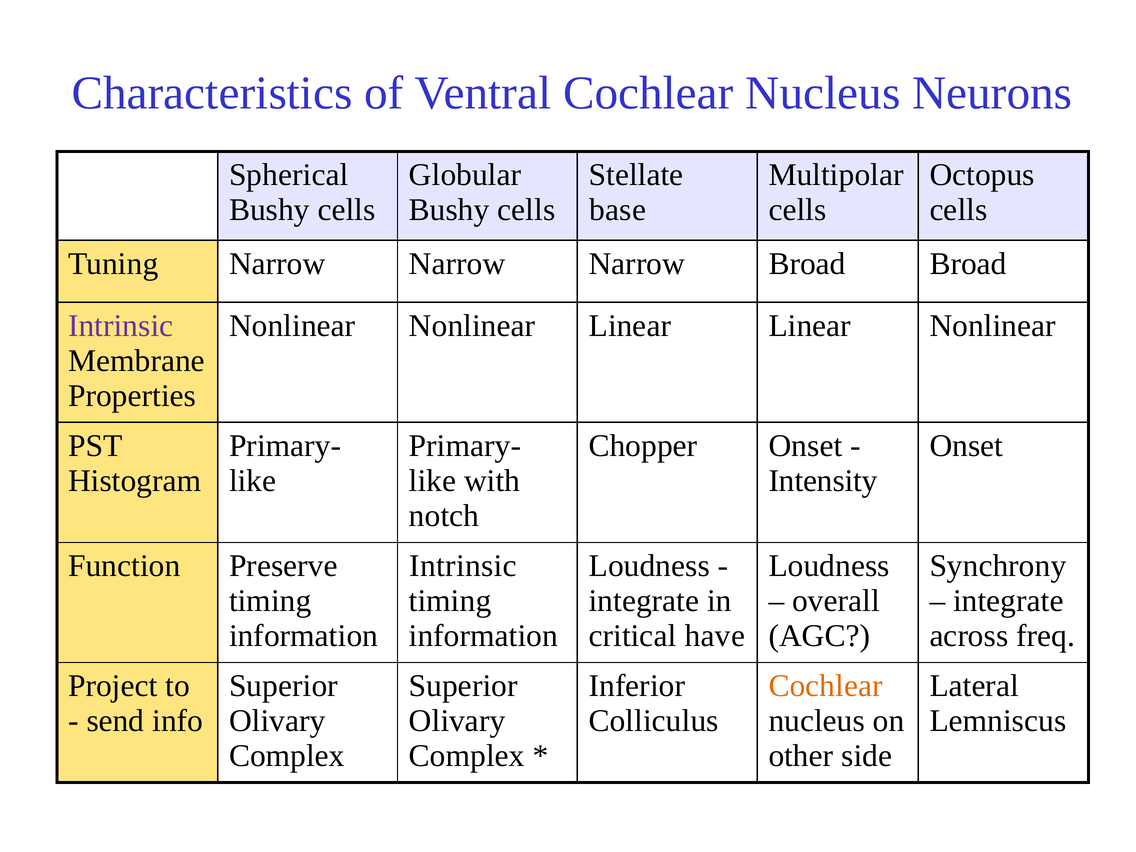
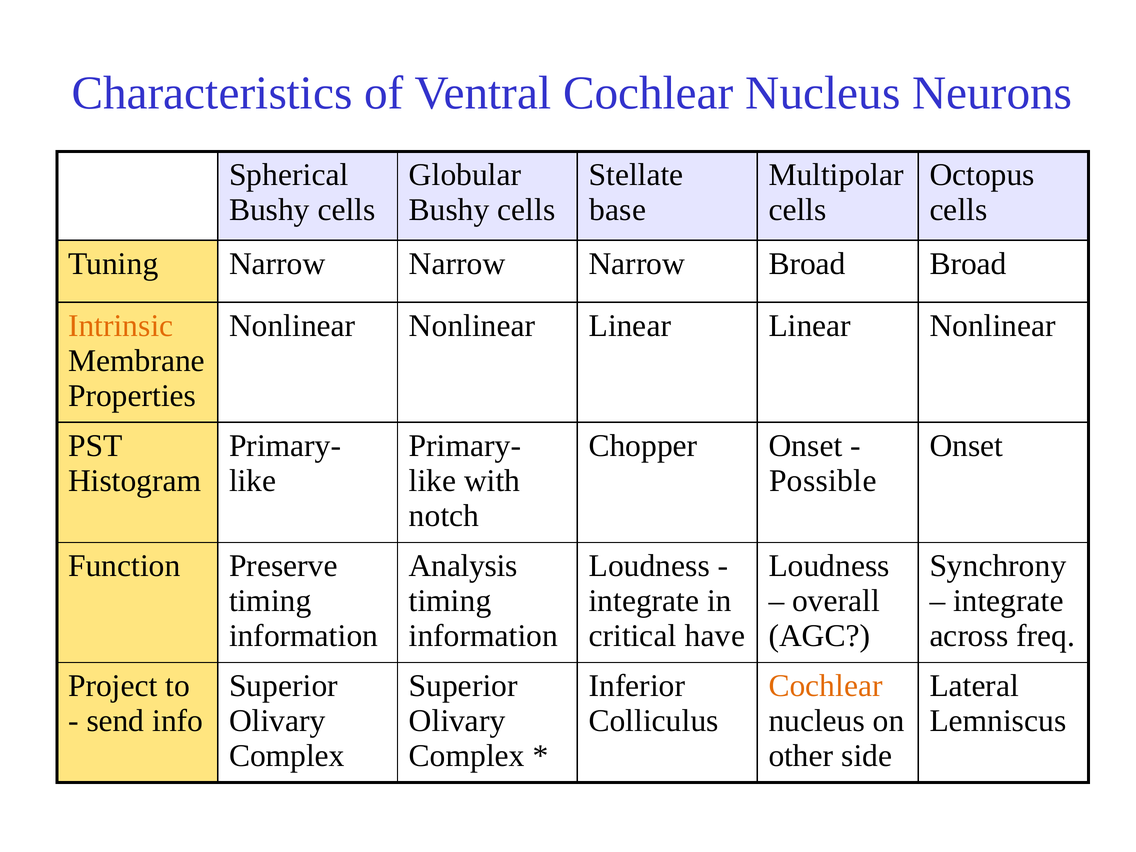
Intrinsic colour: purple -> orange (121, 326)
Intensity: Intensity -> Possible (823, 481)
Intrinsic: Intrinsic -> Analysis (463, 566)
